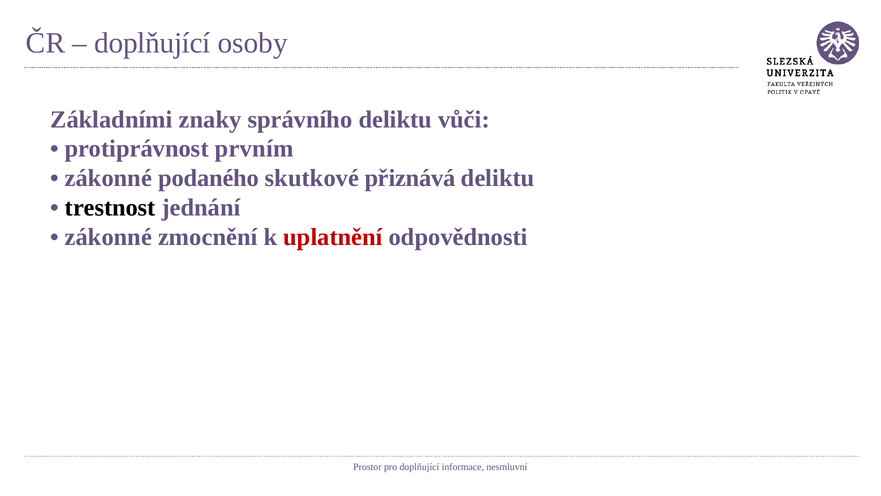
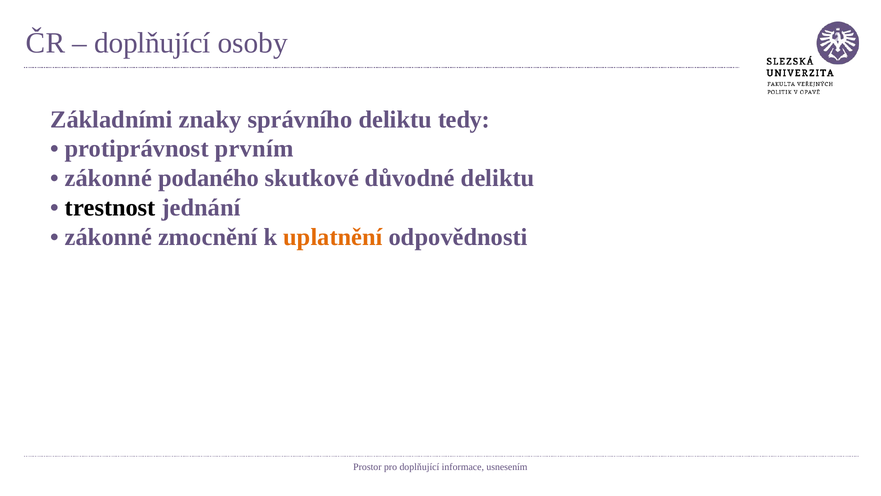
vůči: vůči -> tedy (464, 119)
přiznává: přiznává -> důvodné (410, 178)
uplatnění colour: red -> orange (333, 237)
nesmluvní: nesmluvní -> usnesením (507, 467)
